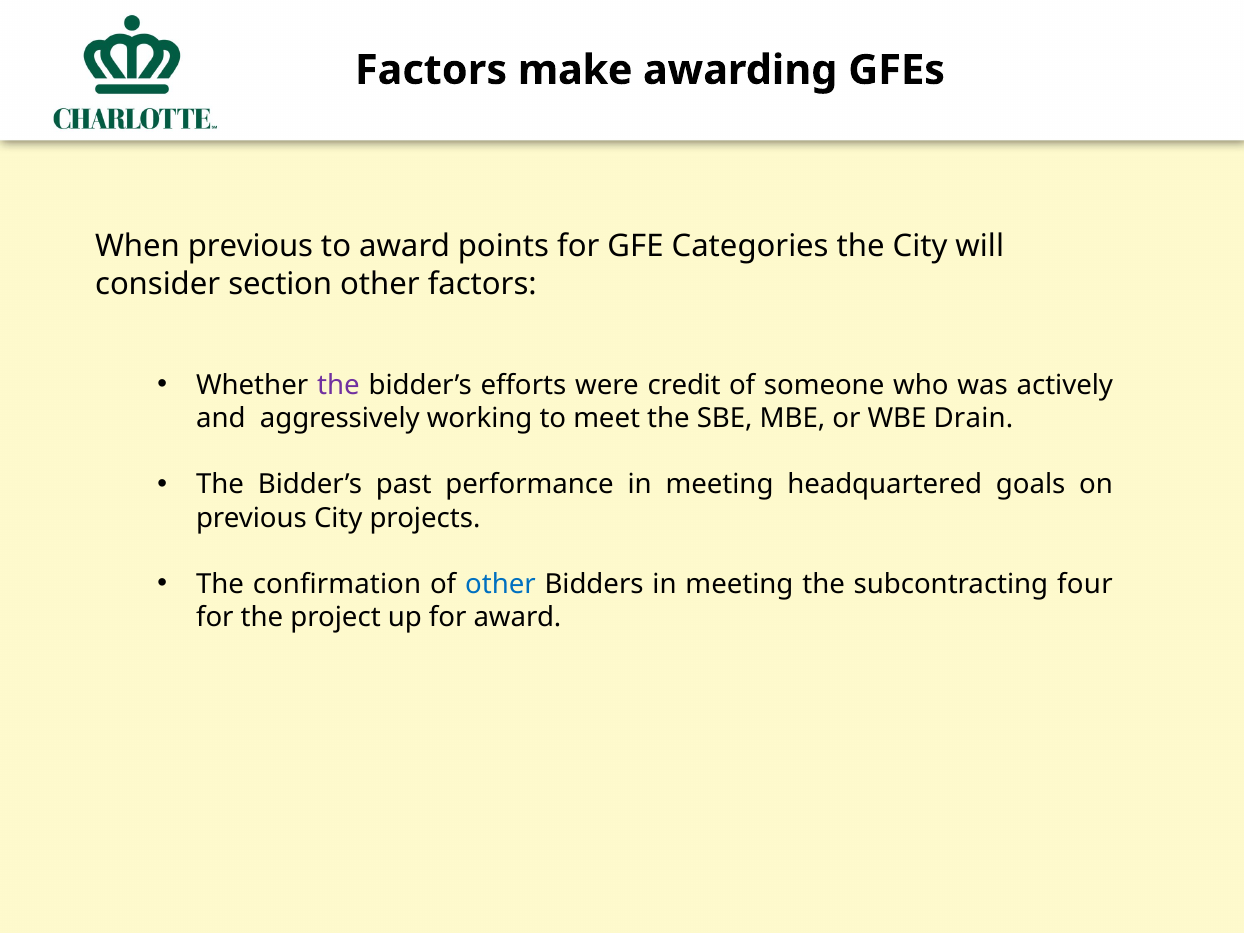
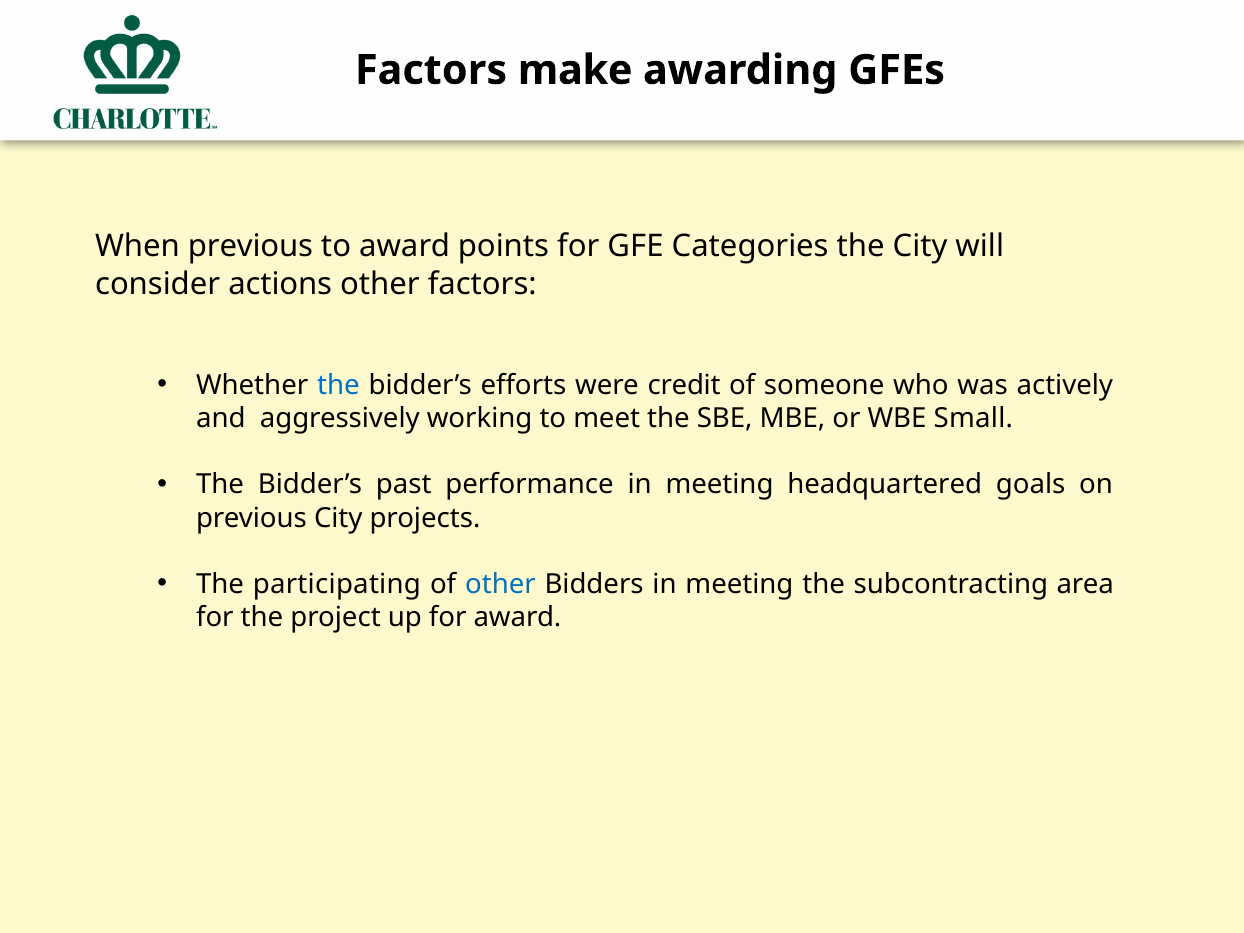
section: section -> actions (280, 284)
the colour: purple -> blue (338, 385)
Drain: Drain -> Small (973, 418)
confirmation: confirmation -> participating (337, 584)
four: four -> area (1085, 584)
